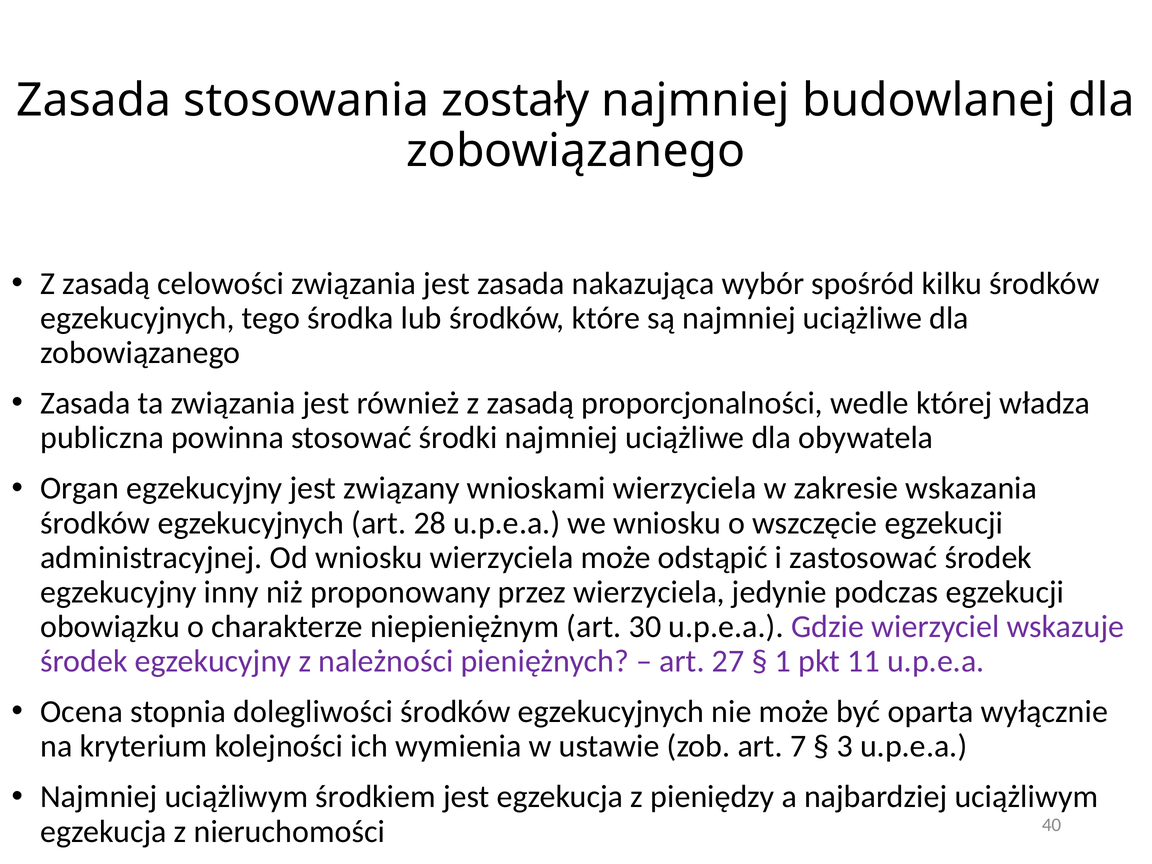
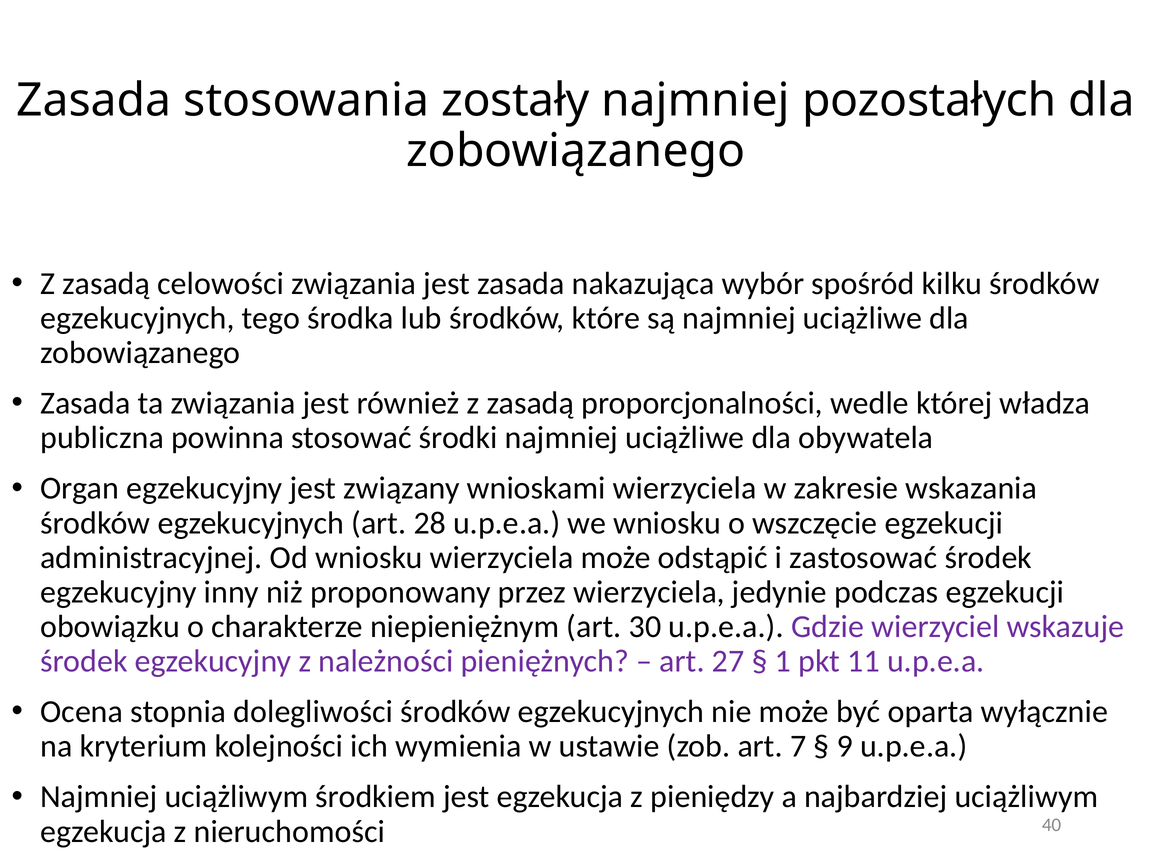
budowlanej: budowlanej -> pozostałych (929, 101)
3: 3 -> 9 (845, 746)
